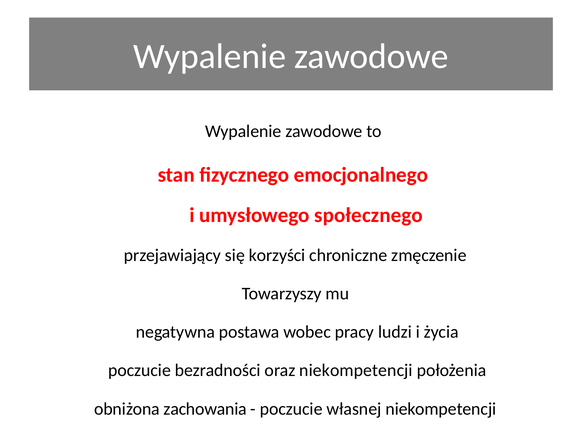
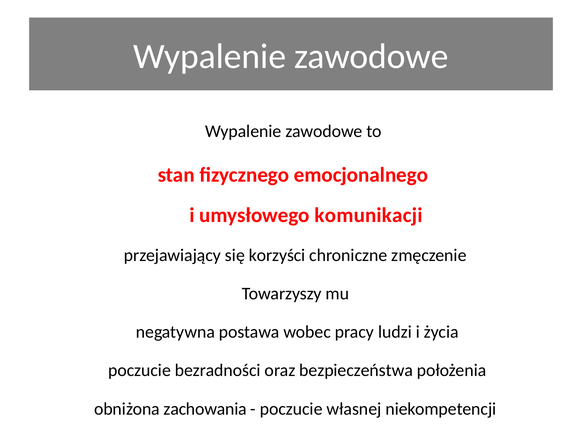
społecznego: społecznego -> komunikacji (369, 215)
oraz niekompetencji: niekompetencji -> bezpieczeństwa (356, 370)
